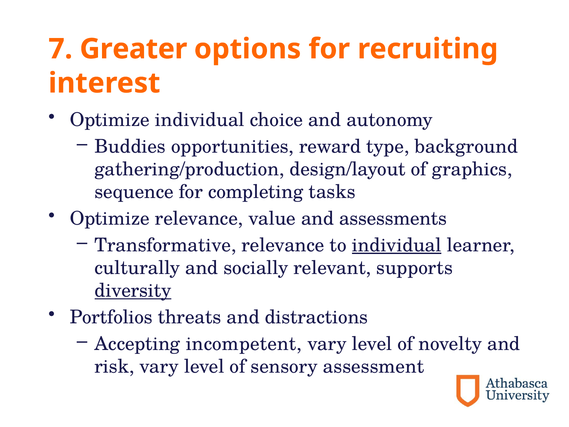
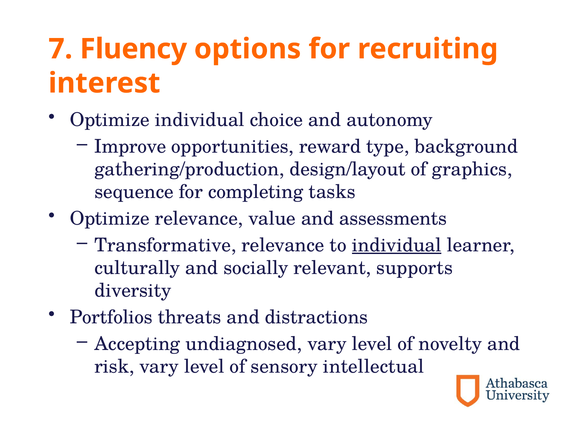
Greater: Greater -> Fluency (133, 49)
Buddies: Buddies -> Improve (130, 146)
diversity underline: present -> none (133, 291)
incompetent: incompetent -> undiagnosed (244, 344)
assessment: assessment -> intellectual (374, 366)
